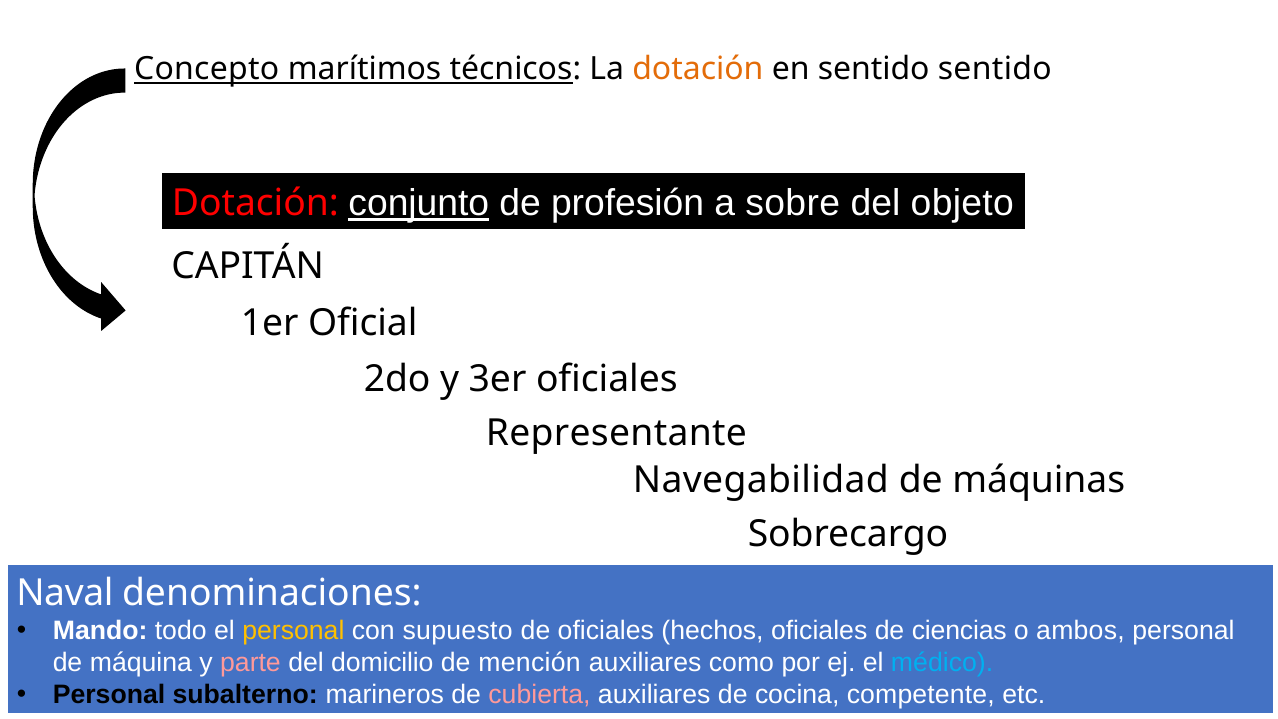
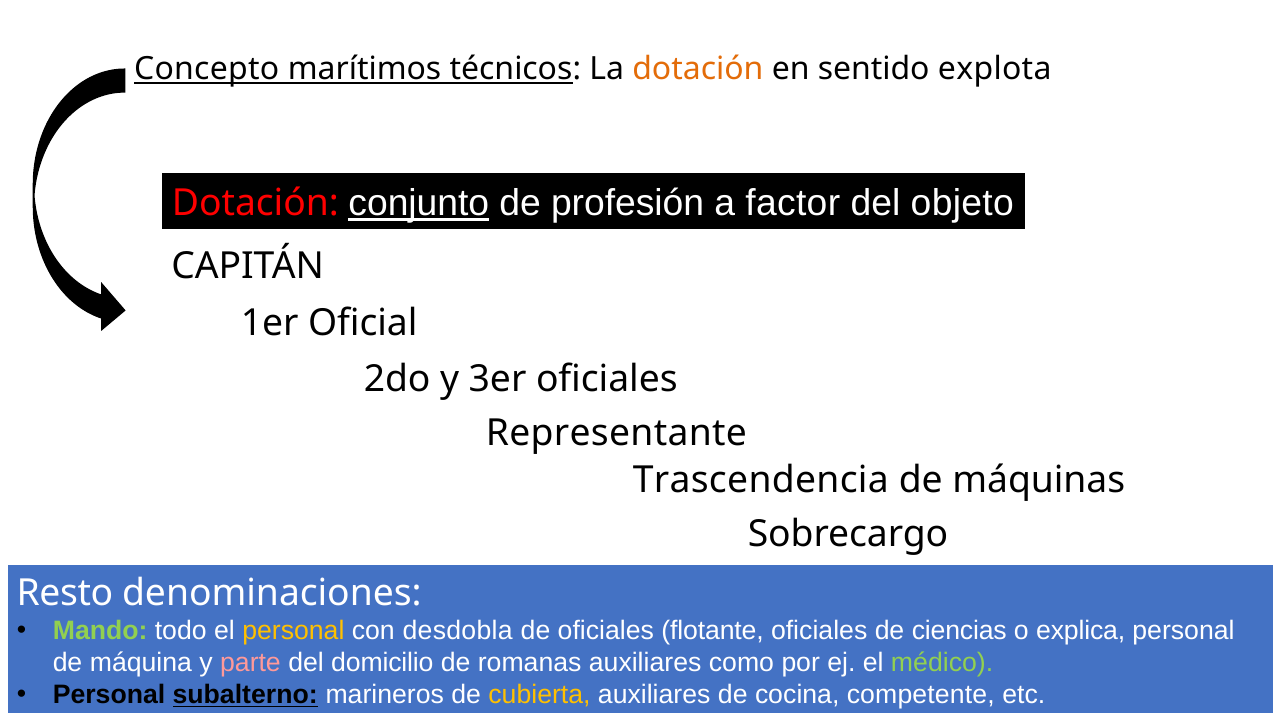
sentido sentido: sentido -> explota (995, 68)
sobre: sobre -> factor (793, 203)
Navegabilidad: Navegabilidad -> Trascendencia (761, 480)
Naval: Naval -> Resto (65, 593)
Mando colour: white -> light green (100, 631)
supuesto: supuesto -> desdobla (458, 631)
hechos: hechos -> flotante (713, 631)
ambos: ambos -> explica (1081, 631)
mención: mención -> romanas (530, 663)
médico colour: light blue -> light green (942, 663)
subalterno underline: none -> present (245, 695)
cubierta colour: pink -> yellow (539, 695)
